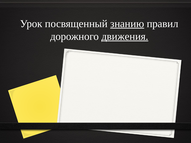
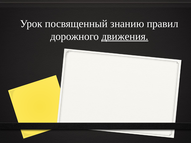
знанию underline: present -> none (127, 24)
